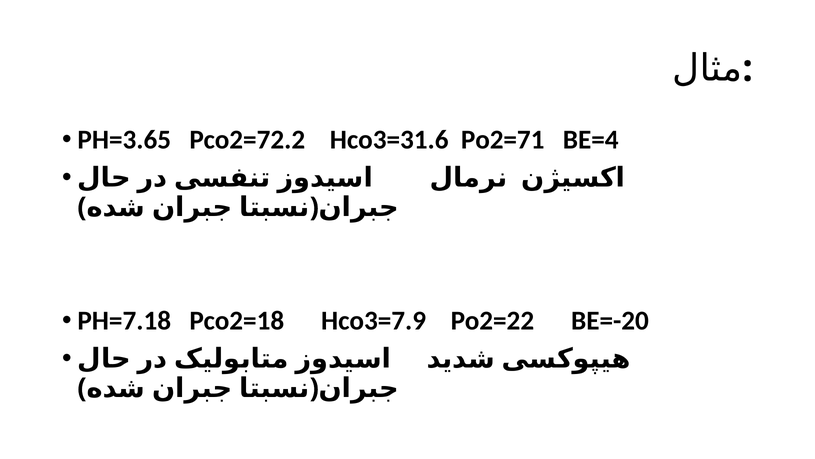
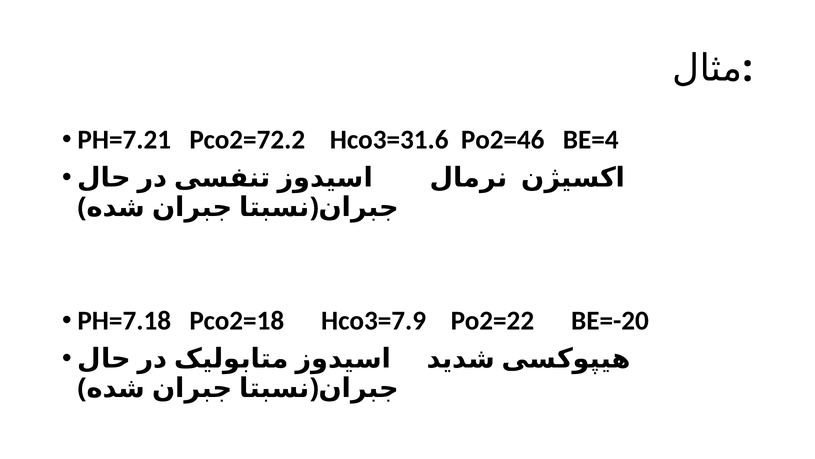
PH=3.65: PH=3.65 -> PH=7.21 (124, 140)
Po2=71: Po2=71 -> Po2=46 (503, 140)
